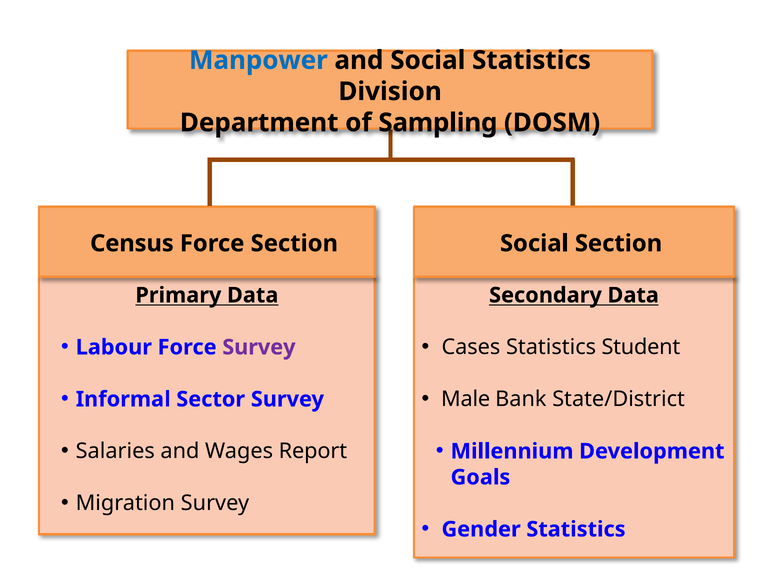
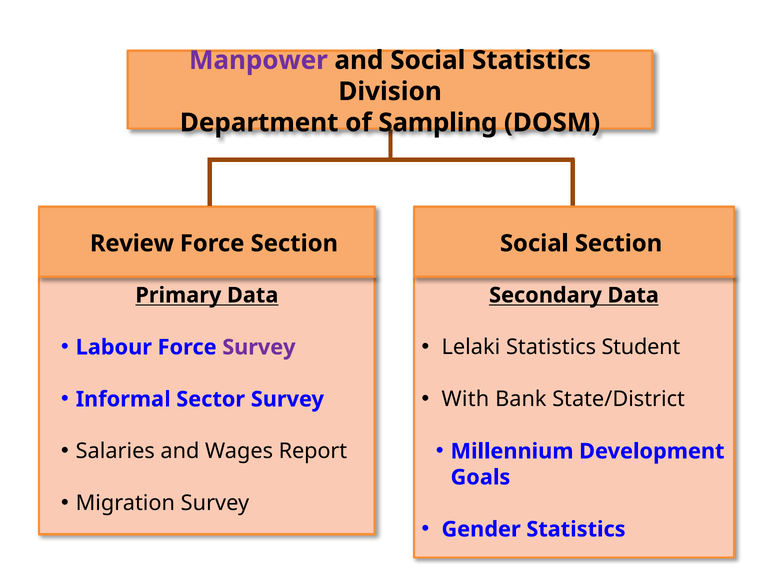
Manpower colour: blue -> purple (258, 60)
Census: Census -> Review (132, 244)
Cases: Cases -> Lelaki (471, 348)
Male: Male -> With (465, 400)
